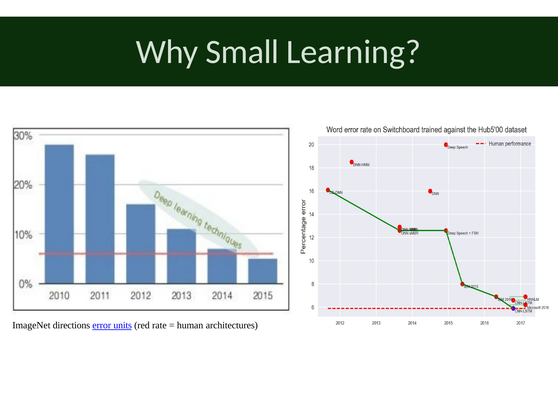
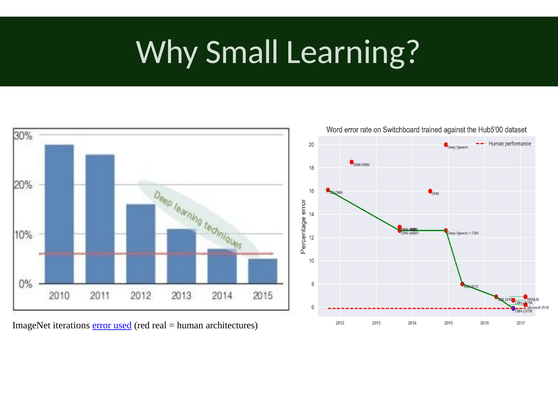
directions: directions -> iterations (71, 326)
units: units -> used (123, 326)
rate: rate -> real (159, 326)
